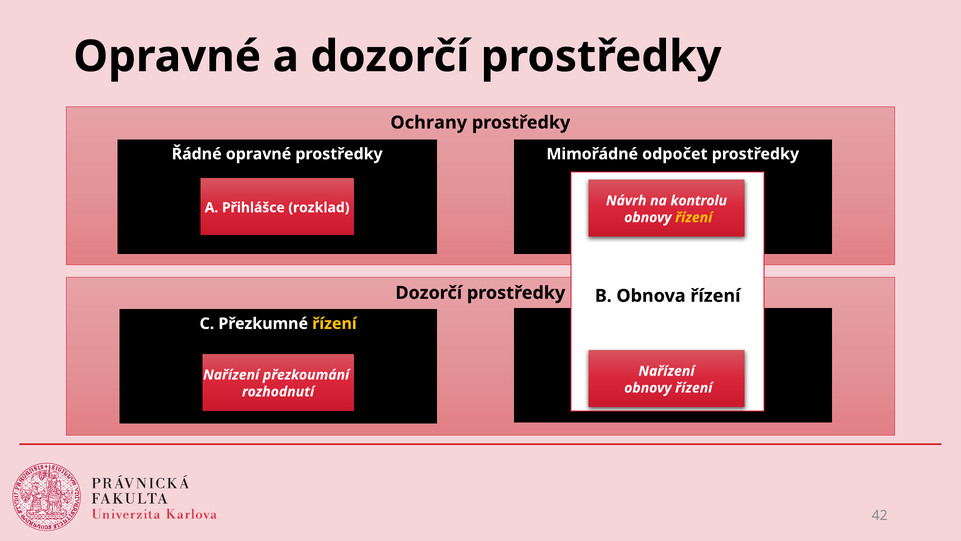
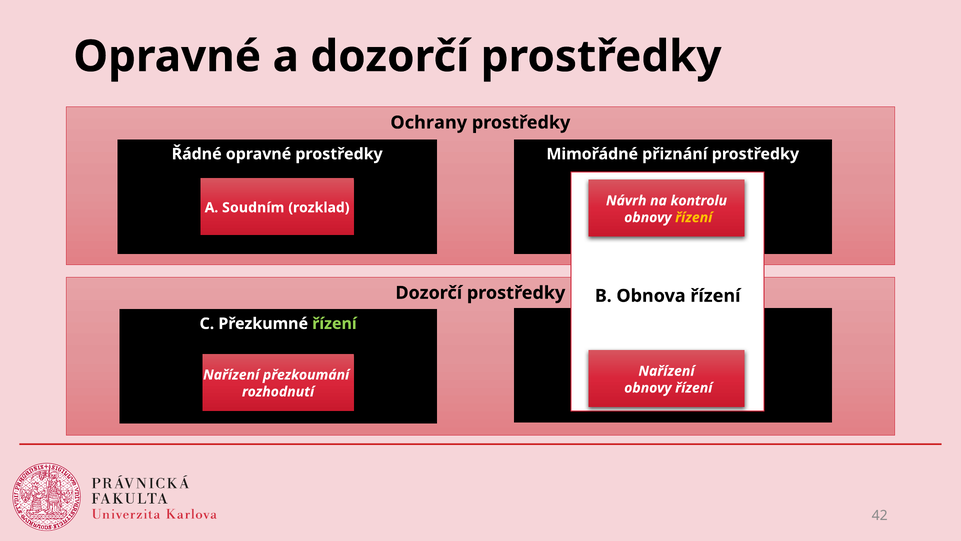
odpočet: odpočet -> přiznání (675, 154)
Přihlášce: Přihlášce -> Soudním (253, 207)
řízení colour: yellow -> light green (334, 323)
